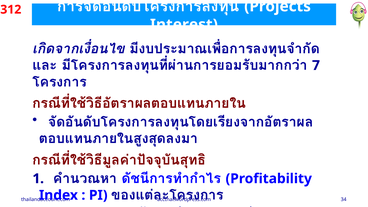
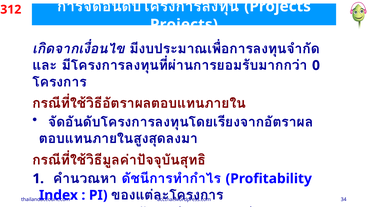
Interest: Interest -> Projects (184, 25)
7: 7 -> 0 (316, 65)
